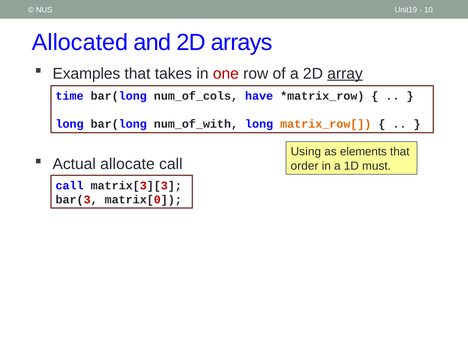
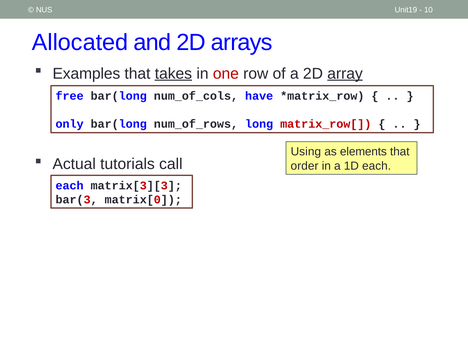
takes underline: none -> present (173, 74)
time: time -> free (70, 96)
long: long -> only (70, 124)
num_of_with: num_of_with -> num_of_rows (196, 124)
matrix_row[ colour: orange -> red (326, 124)
allocate: allocate -> tutorials (128, 164)
1D must: must -> each (377, 166)
call: call -> each (70, 186)
